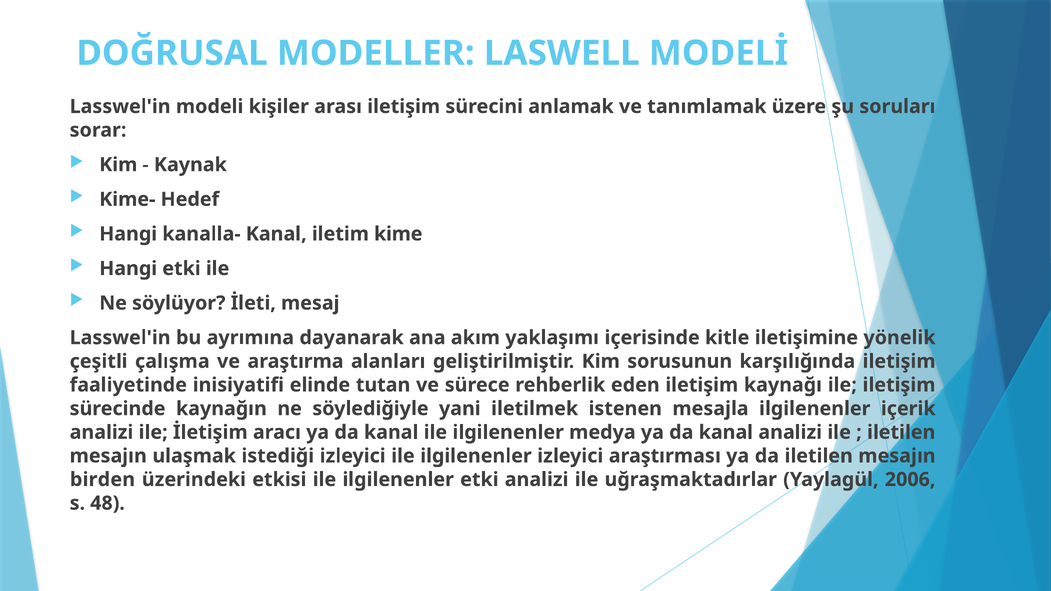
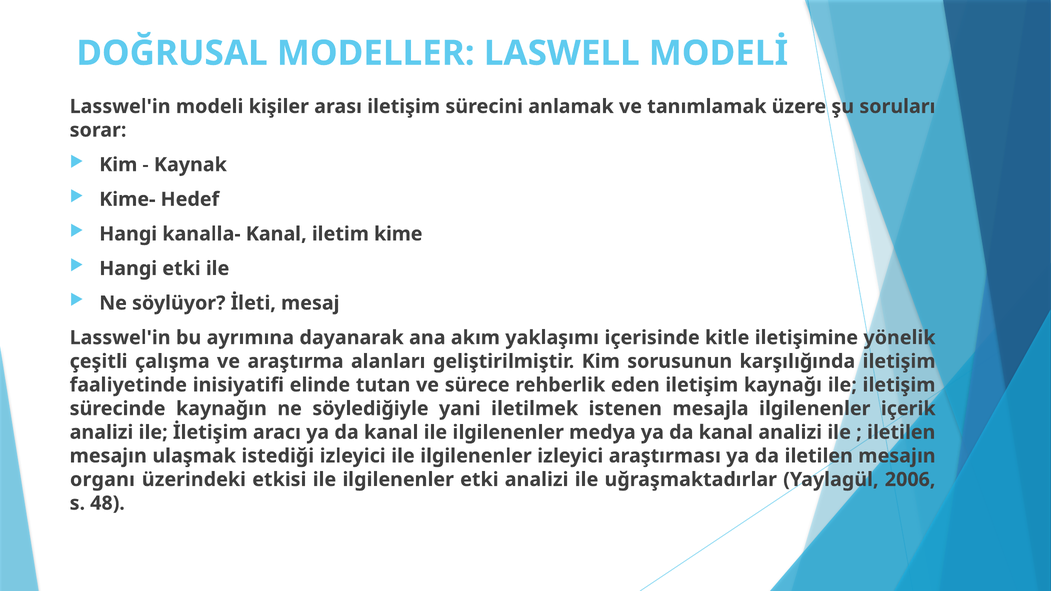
birden: birden -> organı (103, 480)
